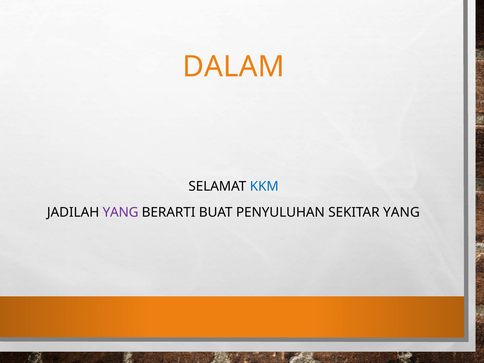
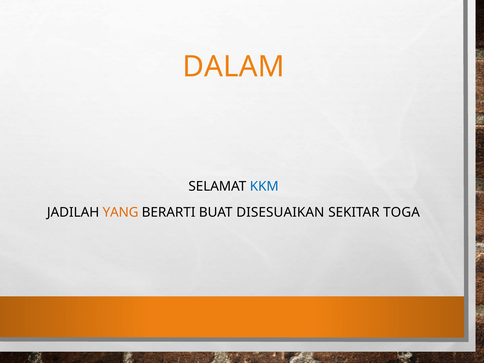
YANG colour: purple -> orange (121, 212)
PENYULUHAN: PENYULUHAN -> DISESUAIKAN (280, 212)
SEKITAR YANG: YANG -> TOGA (401, 212)
